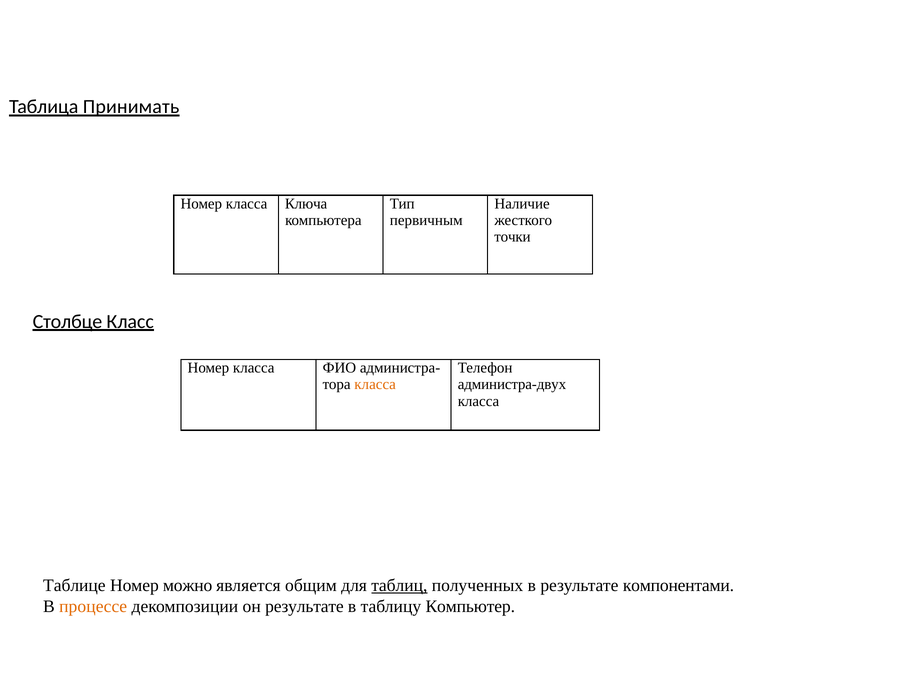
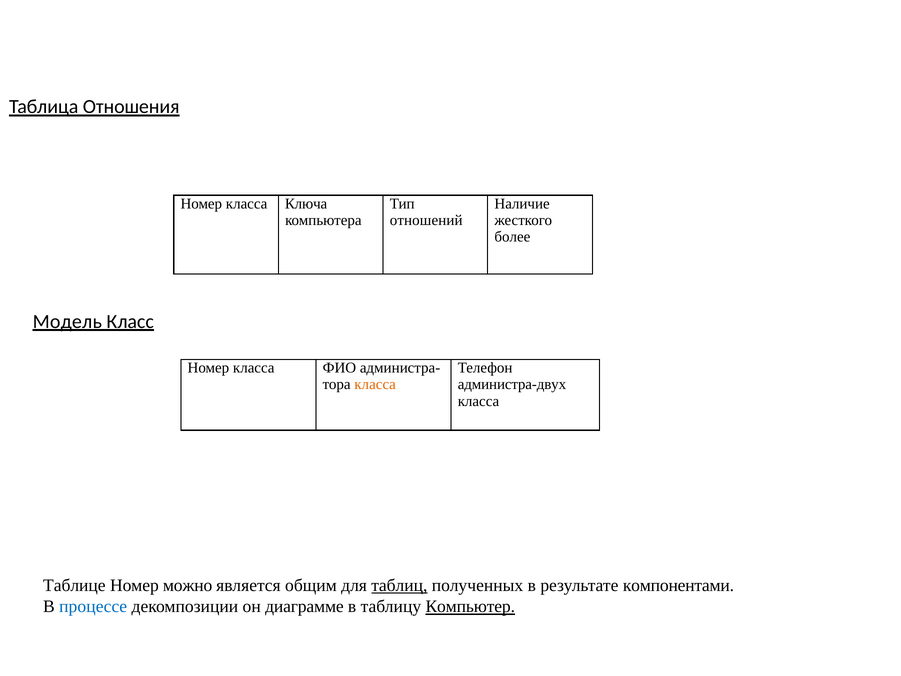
Принимать: Принимать -> Отношения (131, 107)
первичным: первичным -> отношений (426, 220)
точки: точки -> более (512, 237)
Столбце: Столбце -> Модель (67, 321)
процессе colour: orange -> blue (93, 606)
он результате: результате -> диаграмме (304, 606)
Компьютер underline: none -> present (470, 606)
